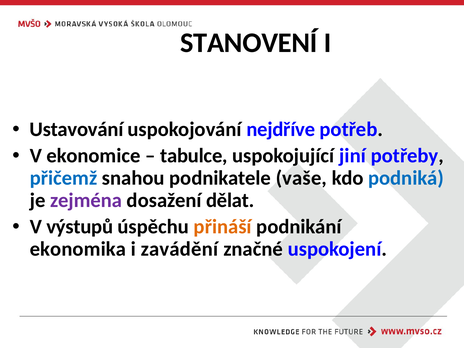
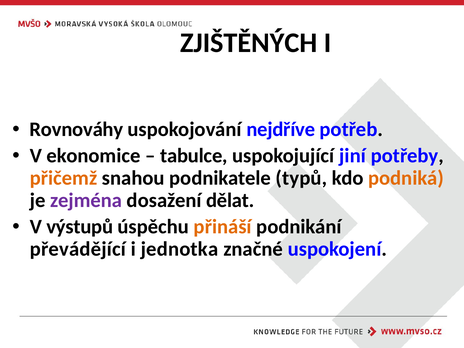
STANOVENÍ: STANOVENÍ -> ZJIŠTĚNÝCH (249, 43)
Ustavování: Ustavování -> Rovnováhy (76, 129)
přičemž colour: blue -> orange (64, 178)
vaše: vaše -> typů (301, 178)
podniká colour: blue -> orange (406, 178)
ekonomika: ekonomika -> převádějící (78, 249)
zavádění: zavádění -> jednotka (180, 249)
